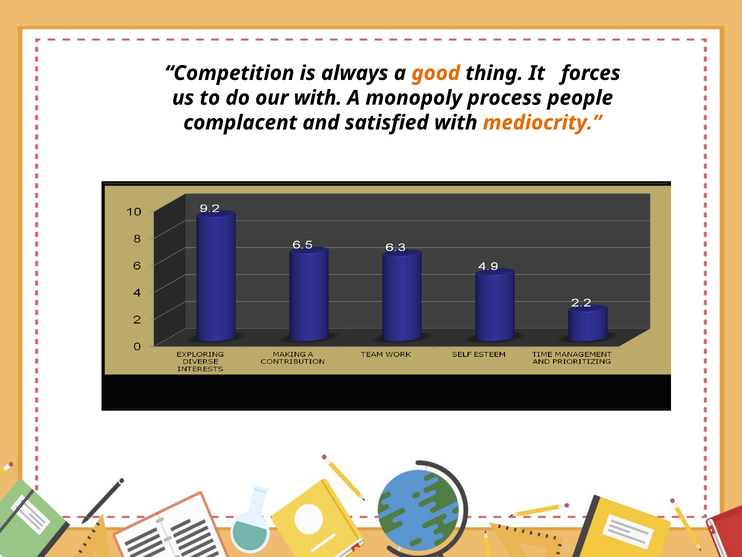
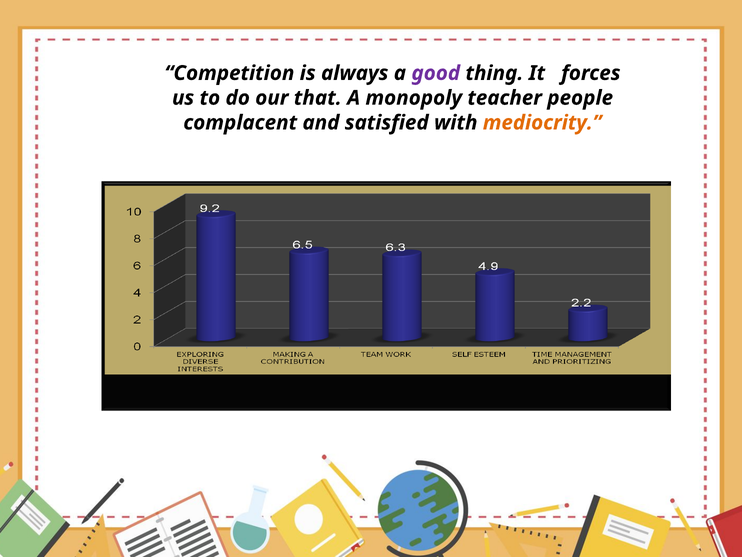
good colour: orange -> purple (436, 73)
our with: with -> that (318, 98)
process: process -> teacher (505, 98)
